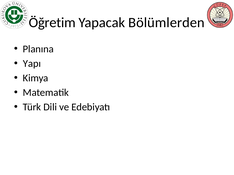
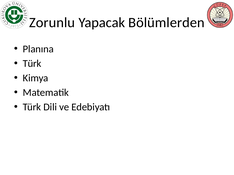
Öğretim: Öğretim -> Zorunlu (52, 23)
Yapı: Yapı -> Türk (32, 64)
